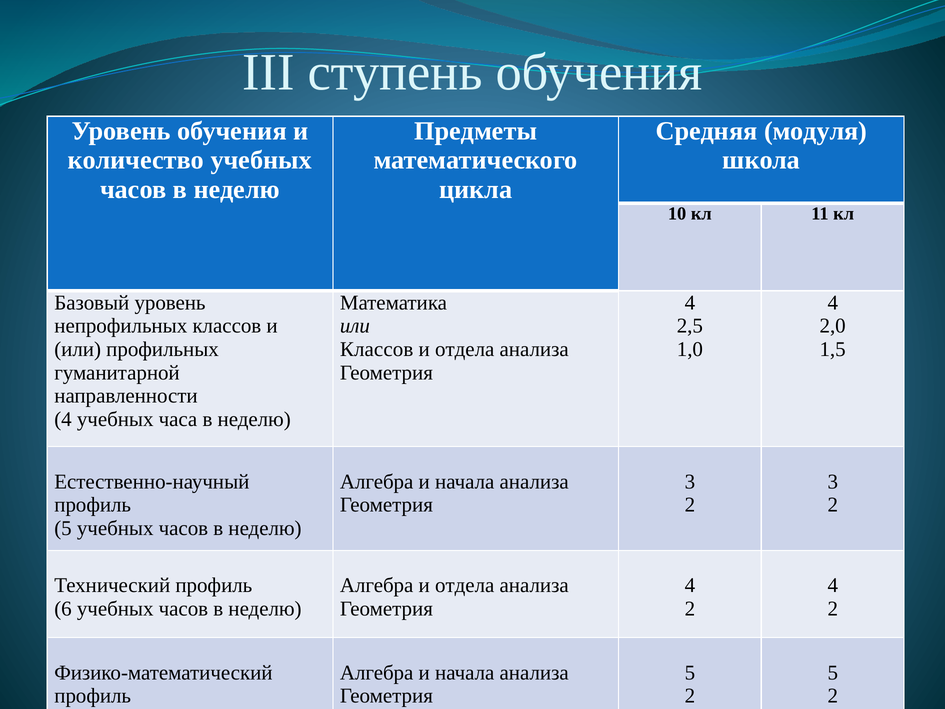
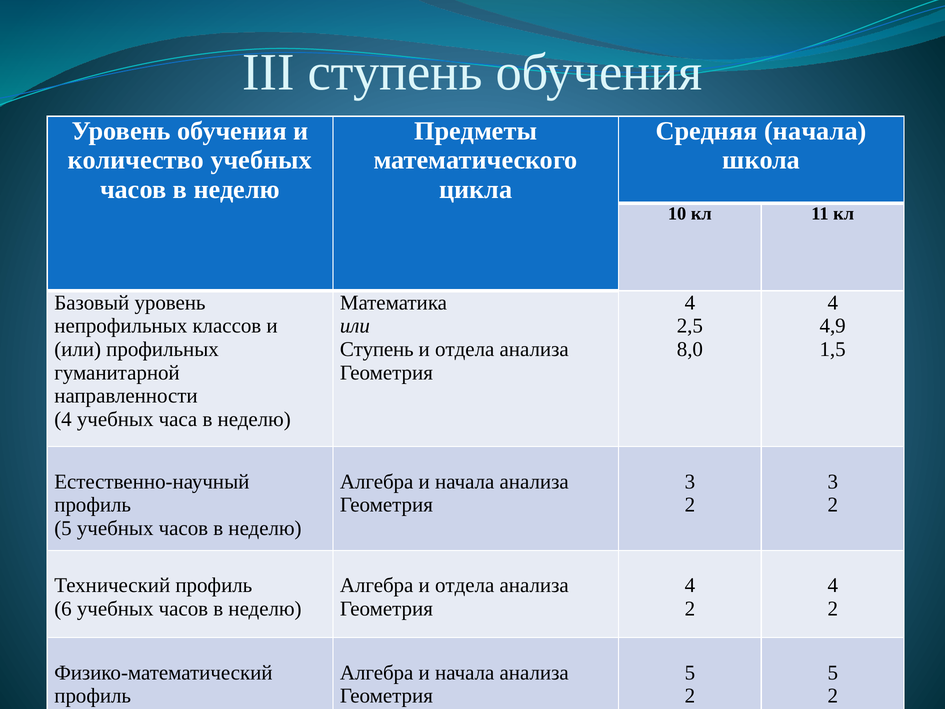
Средняя модуля: модуля -> начала (815, 131)
2,0: 2,0 -> 4,9 (833, 326)
Классов: Классов -> Ступень (377, 349)
1,0: 1,0 -> 8,0 (690, 349)
